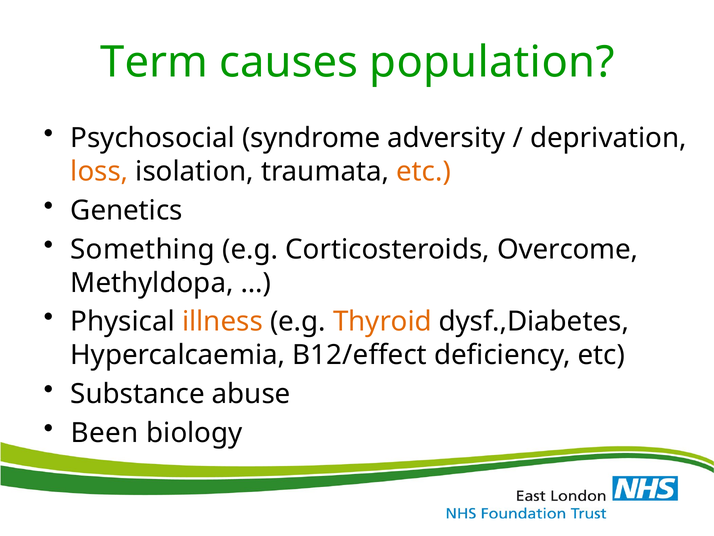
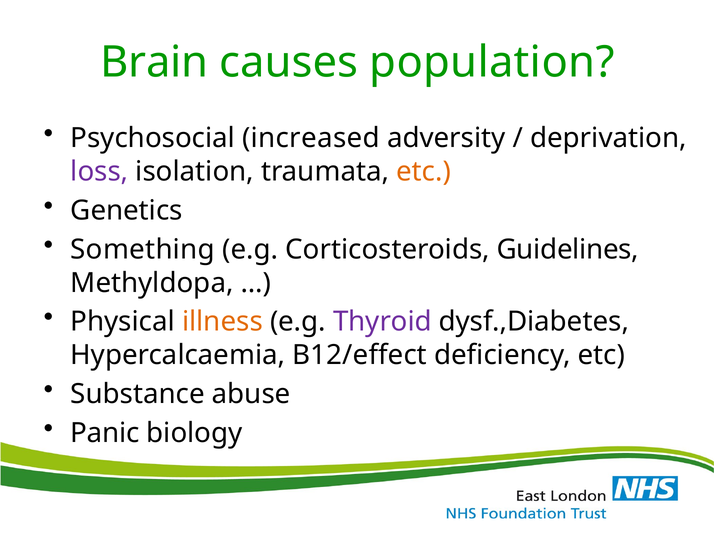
Term: Term -> Brain (154, 62)
syndrome: syndrome -> increased (311, 138)
loss colour: orange -> purple (99, 171)
Overcome: Overcome -> Guidelines (568, 249)
Thyroid colour: orange -> purple (382, 321)
Been: Been -> Panic (105, 433)
